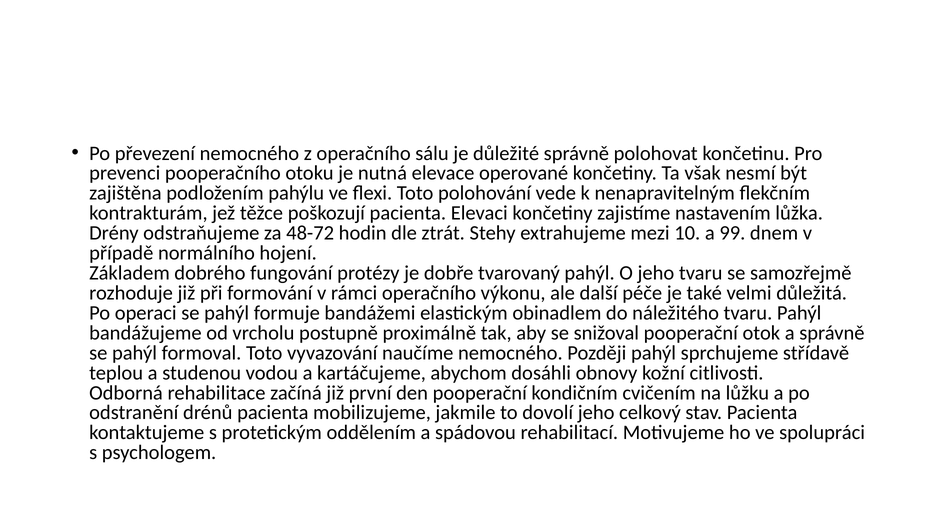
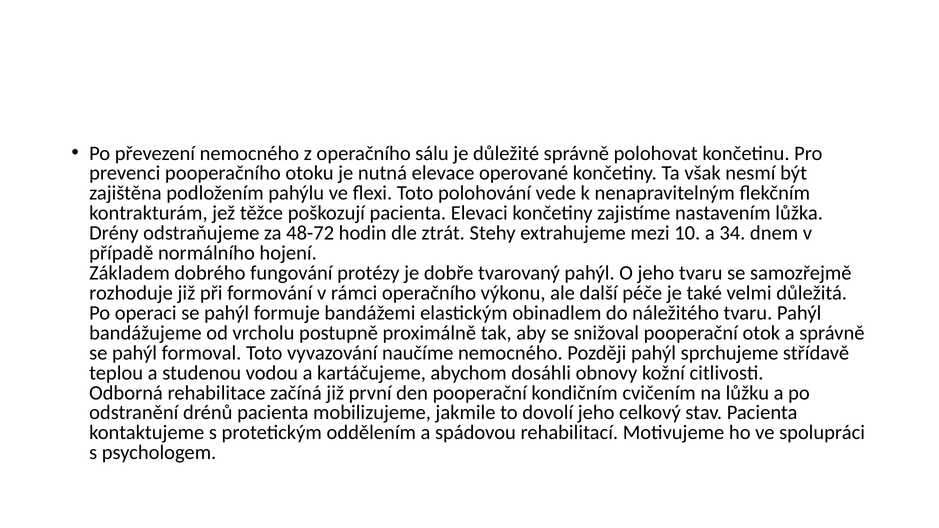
99: 99 -> 34 (732, 233)
